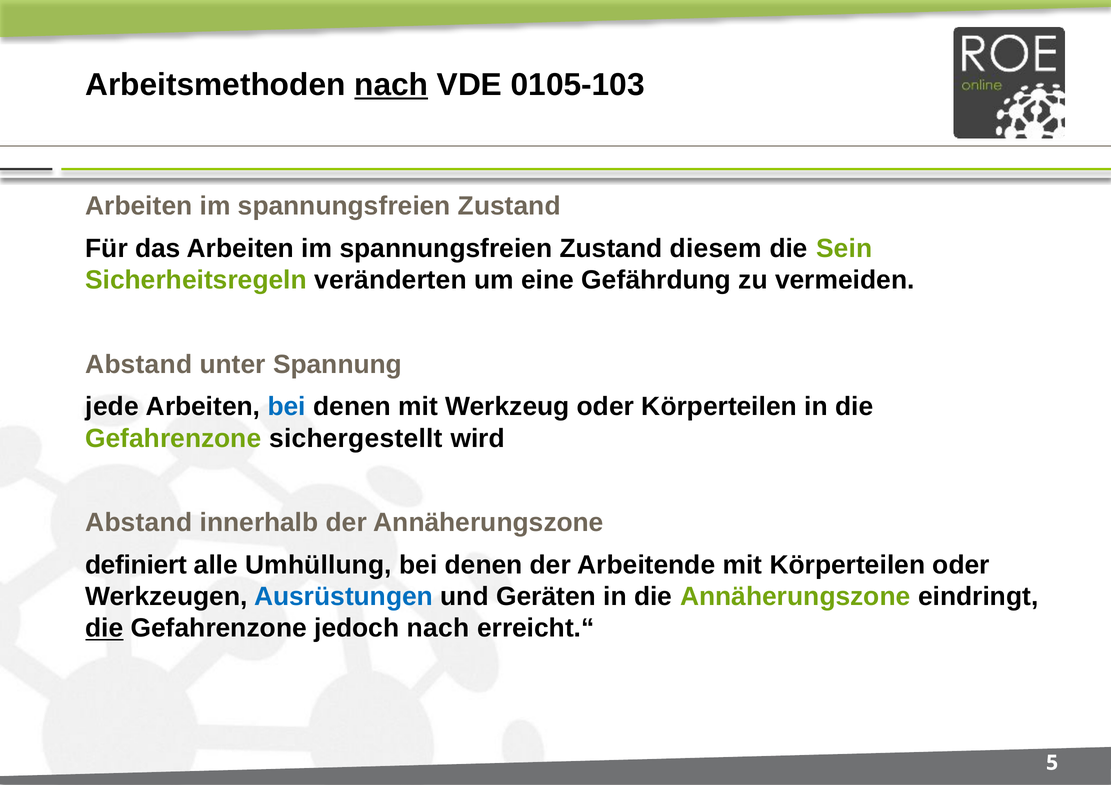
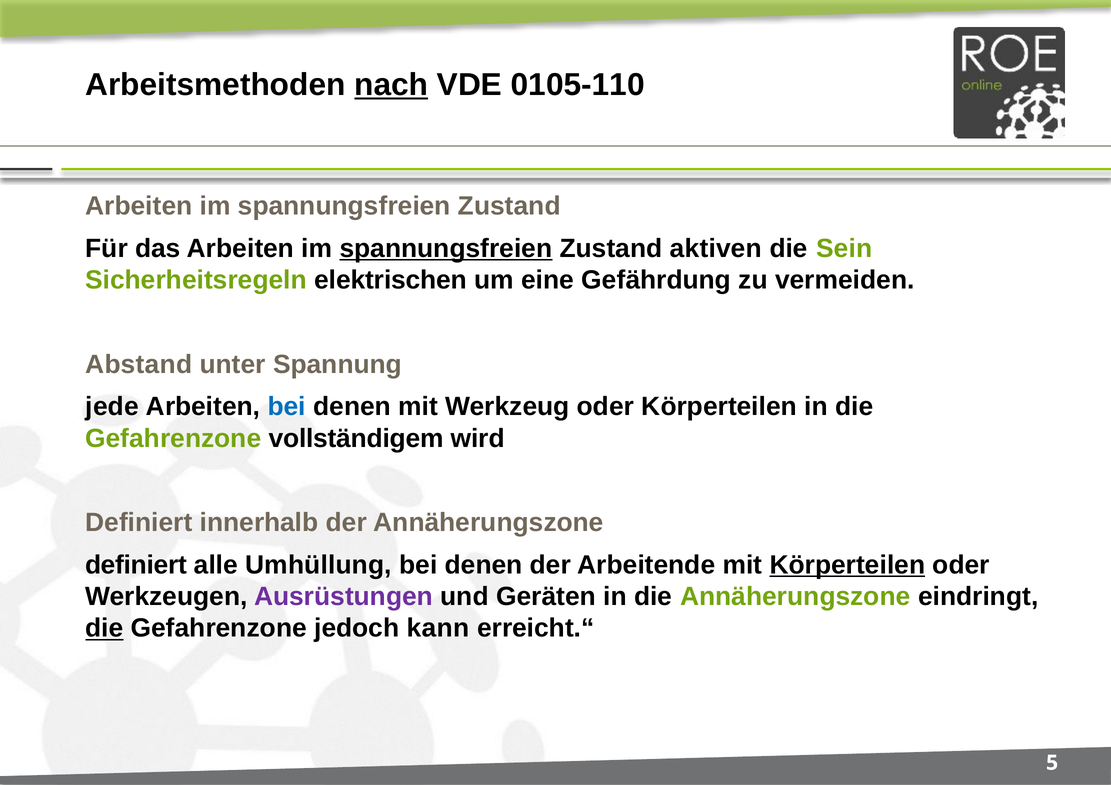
0105-103: 0105-103 -> 0105-110 (578, 85)
spannungsfreien underline: none -> present (446, 249)
diesem: diesem -> aktiven (716, 249)
veränderten: veränderten -> elektrischen (391, 280)
sichergestellt: sichergestellt -> vollständigem (356, 439)
Abstand: Abstand -> Definiert (139, 523)
Körperteilen underline: none -> present (847, 565)
Ausrüstungen colour: blue -> purple (344, 597)
jedoch nach: nach -> kann (438, 629)
